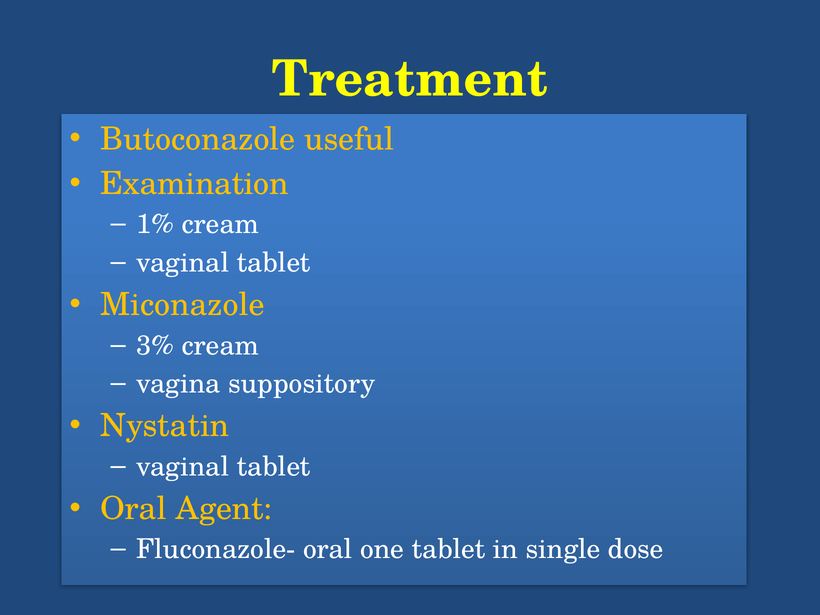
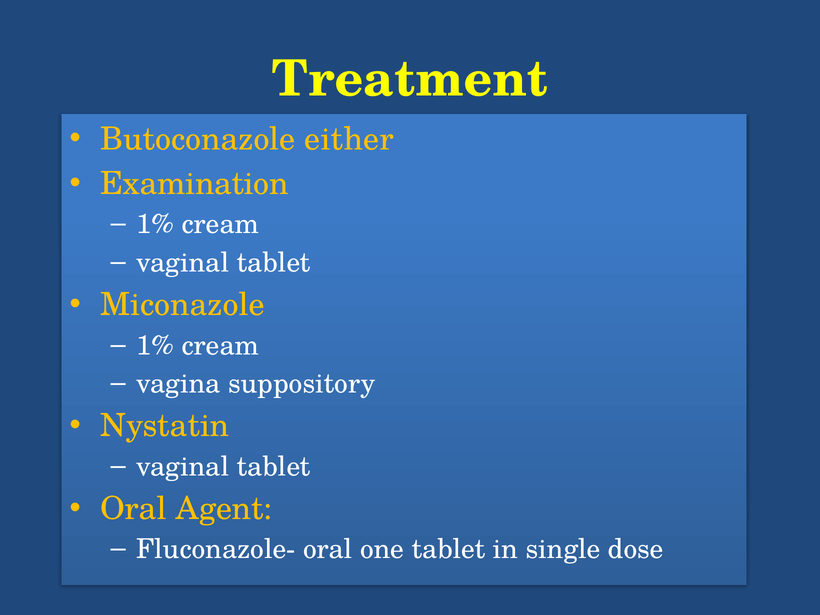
useful: useful -> either (349, 139)
3%: 3% -> 1% (155, 346)
